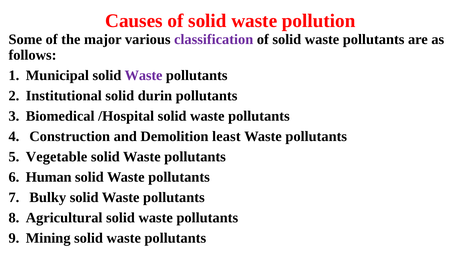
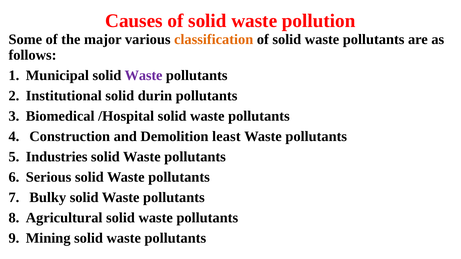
classification colour: purple -> orange (214, 39)
Vegetable: Vegetable -> Industries (57, 157)
Human: Human -> Serious (49, 177)
